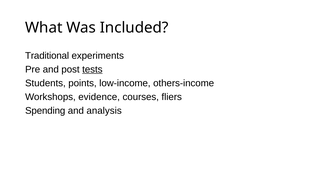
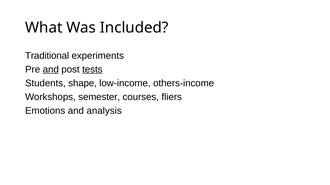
and underline: none -> present (51, 70)
points: points -> shape (83, 83)
evidence: evidence -> semester (99, 97)
Spending: Spending -> Emotions (45, 111)
